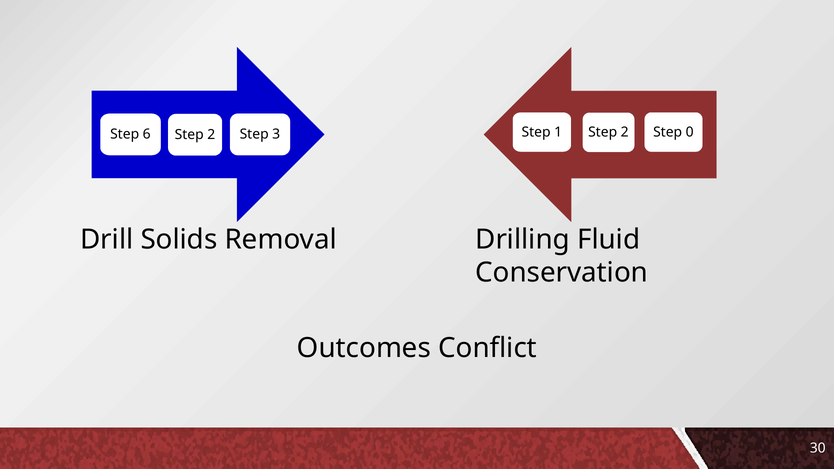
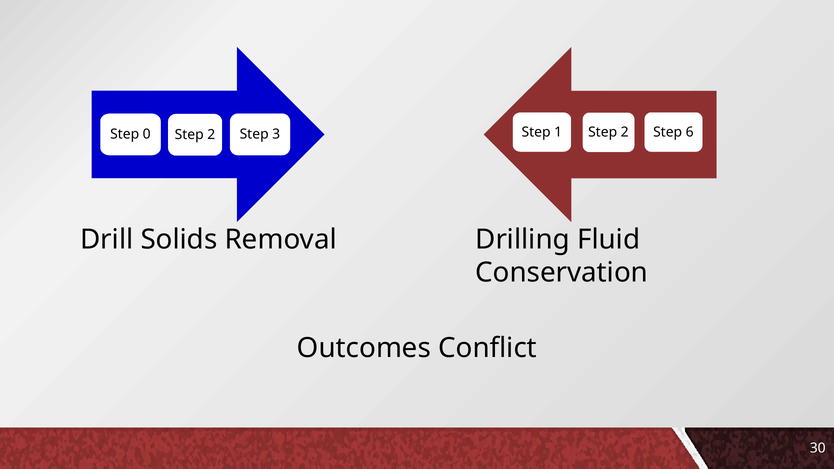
6: 6 -> 0 (147, 134)
0: 0 -> 6 (690, 132)
